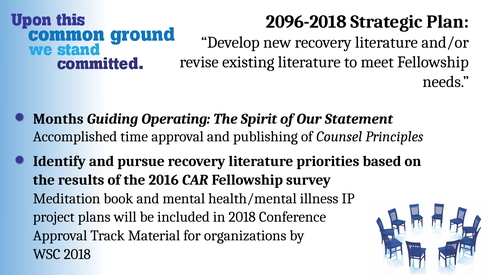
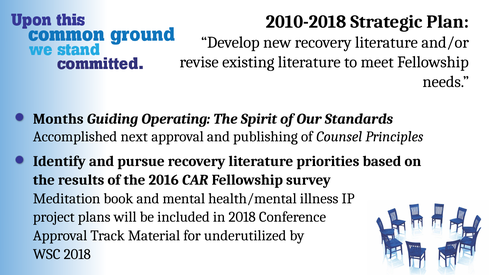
2096-2018: 2096-2018 -> 2010-2018 (306, 22)
Statement: Statement -> Standards (359, 119)
time: time -> next (134, 137)
organizations: organizations -> underutilized (245, 236)
